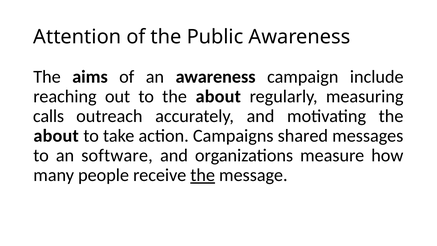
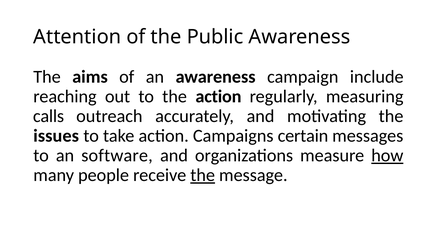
to the about: about -> action (218, 96)
about: about -> issues (56, 136)
shared: shared -> certain (303, 136)
how underline: none -> present (387, 155)
